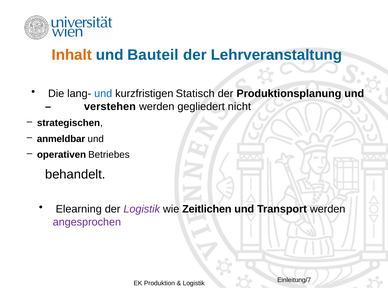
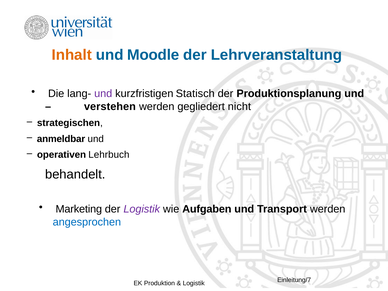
Bauteil: Bauteil -> Moodle (153, 55)
und colour: blue -> purple (103, 94)
Betriebes: Betriebes -> Lehrbuch (109, 155)
Elearning: Elearning -> Marketing (79, 209)
Zeitlichen: Zeitlichen -> Aufgaben (207, 209)
angesprochen colour: purple -> blue (87, 222)
